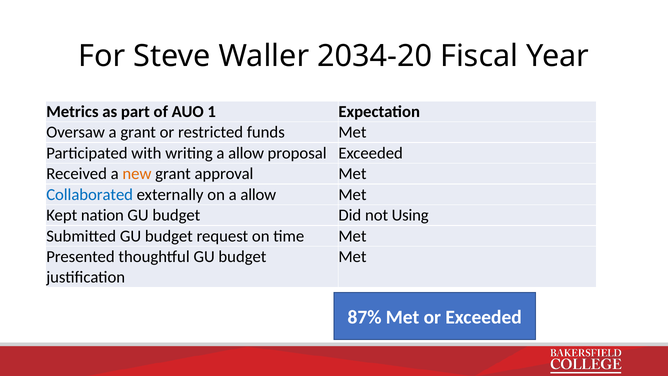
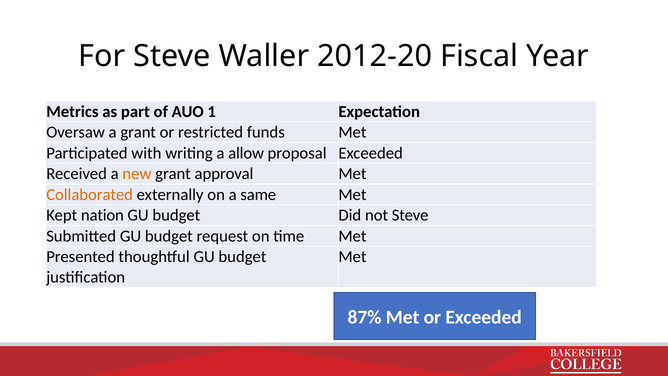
2034-20: 2034-20 -> 2012-20 (375, 56)
Collaborated colour: blue -> orange (90, 195)
on a allow: allow -> same (258, 195)
not Using: Using -> Steve (410, 215)
